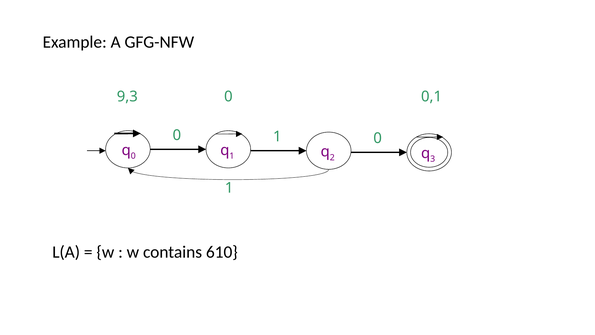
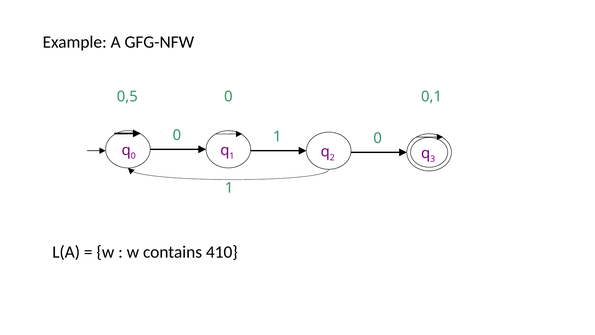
9,3: 9,3 -> 0,5 (127, 97)
610: 610 -> 410 (222, 252)
